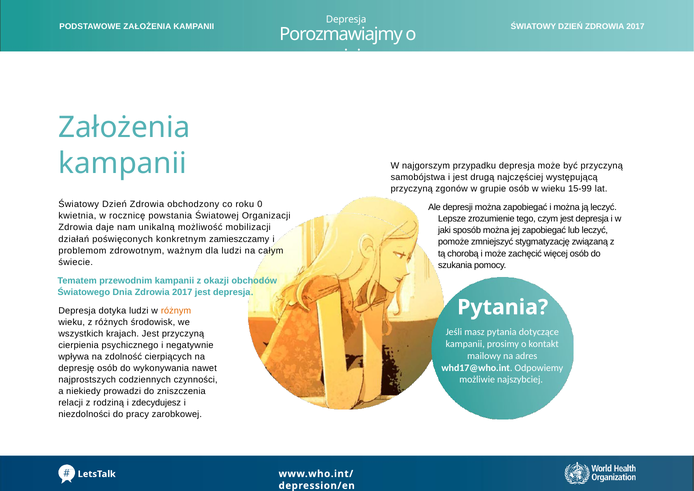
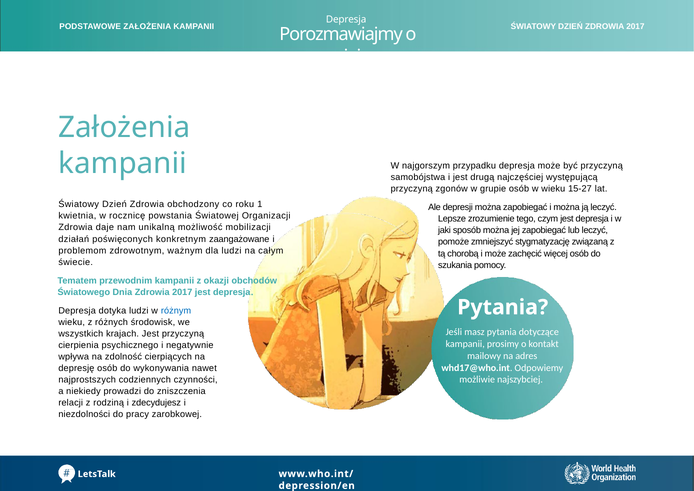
15-99: 15-99 -> 15-27 (580, 189)
0: 0 -> 1 (260, 204)
zamieszczamy: zamieszczamy -> zaangażowane (239, 239)
różnym colour: orange -> blue (176, 311)
